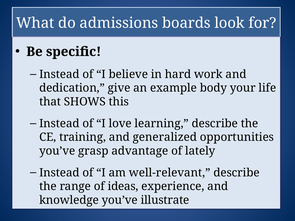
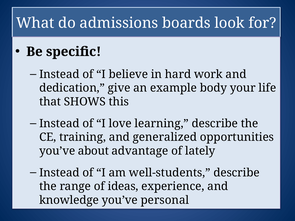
grasp: grasp -> about (93, 151)
well-relevant: well-relevant -> well-students (170, 173)
illustrate: illustrate -> personal (165, 200)
